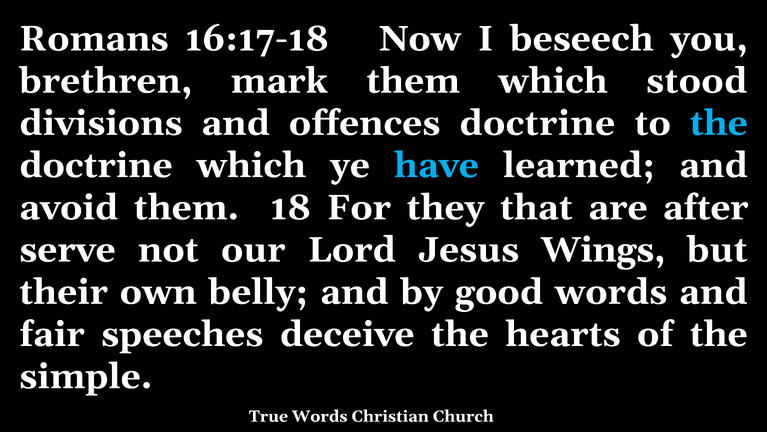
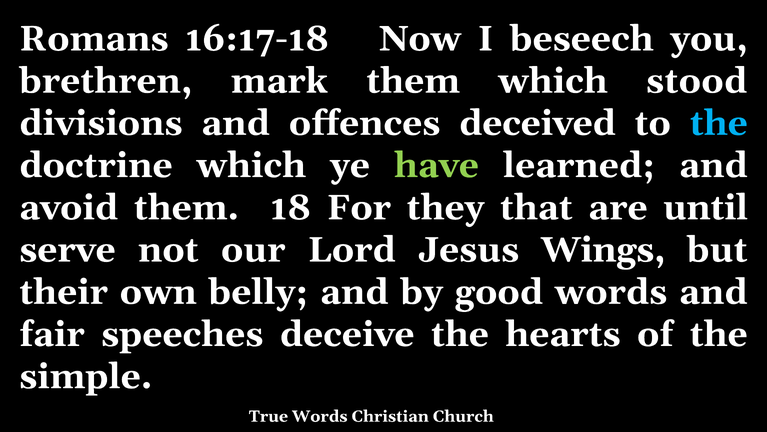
offences doctrine: doctrine -> deceived (537, 123)
have colour: light blue -> light green (436, 165)
after: after -> until (706, 207)
